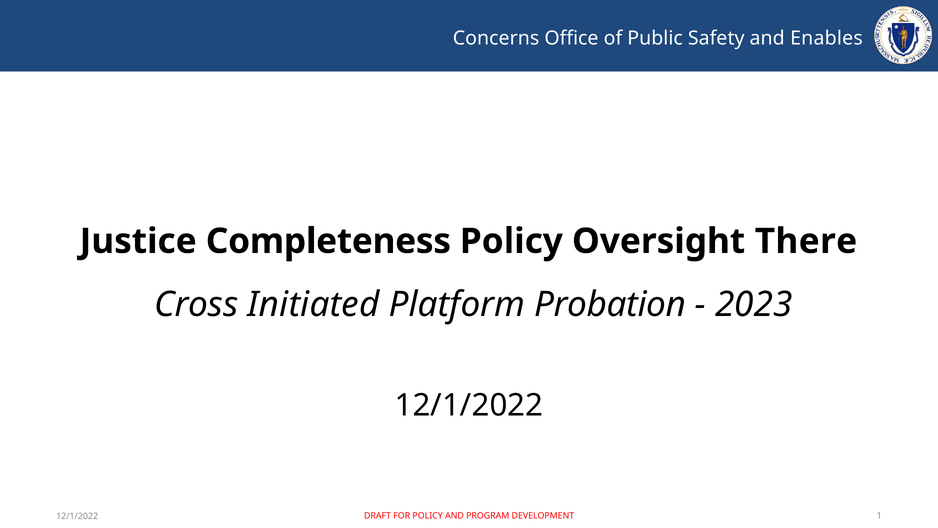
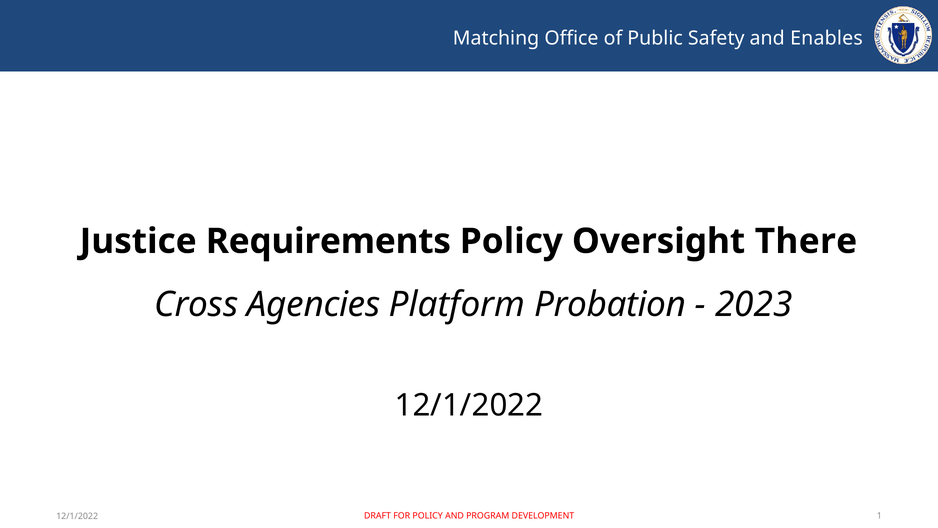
Concerns: Concerns -> Matching (496, 38)
Completeness: Completeness -> Requirements (328, 241)
Initiated: Initiated -> Agencies (314, 304)
